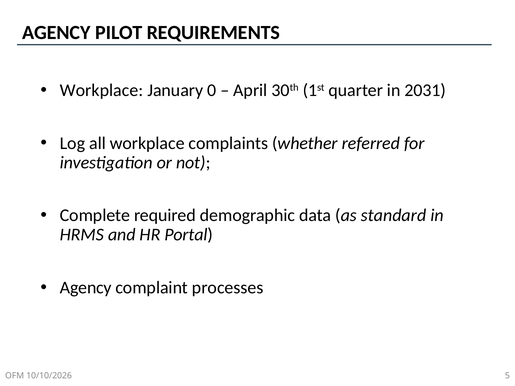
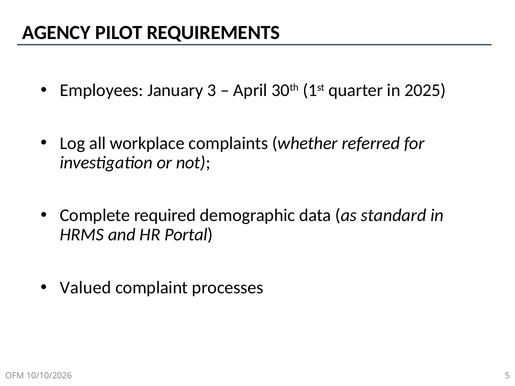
Workplace: Workplace -> Employees (102, 90)
0: 0 -> 3 (212, 90)
2031: 2031 -> 2025 (425, 90)
Agency: Agency -> Valued (86, 288)
